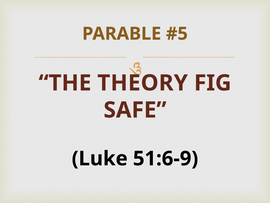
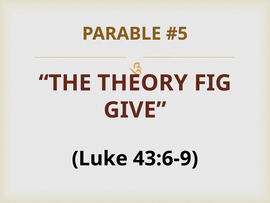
SAFE: SAFE -> GIVE (135, 110)
51:6-9: 51:6-9 -> 43:6-9 (166, 158)
